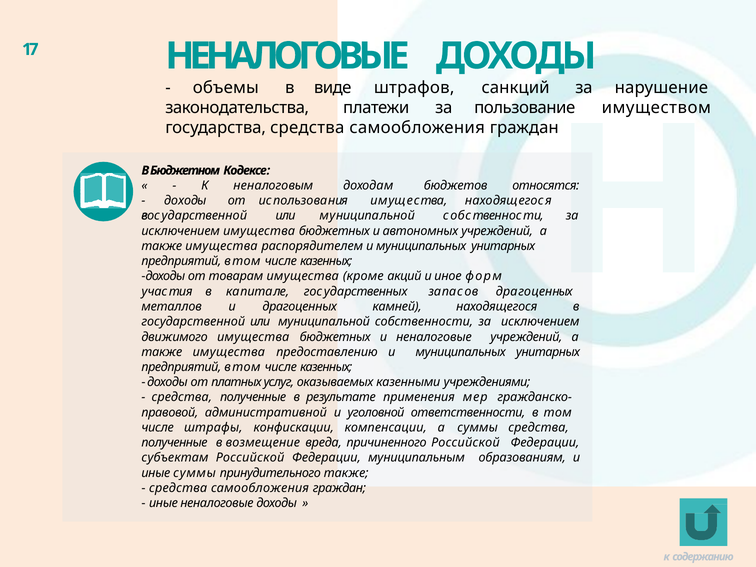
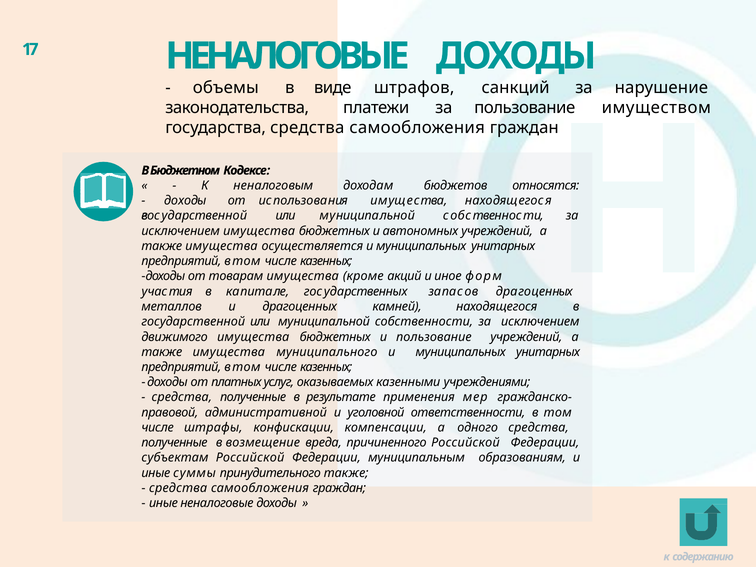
распорядителем: распорядителем -> осуществляется (312, 246)
и неналоговые: неналоговые -> пользование (434, 337)
предоставлению: предоставлению -> муниципального (327, 352)
а суммы: суммы -> одного (478, 428)
